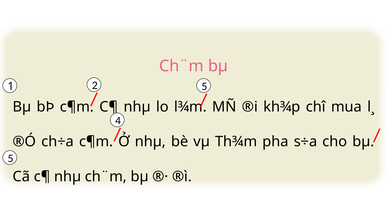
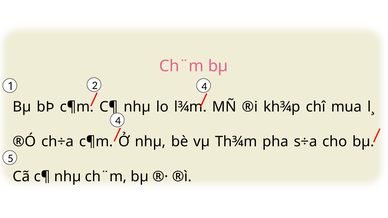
2 5: 5 -> 4 (204, 86)
